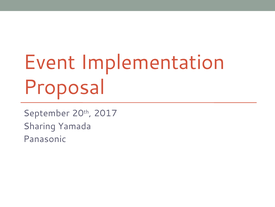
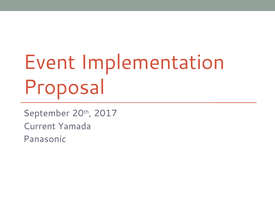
Sharing: Sharing -> Current (39, 126)
